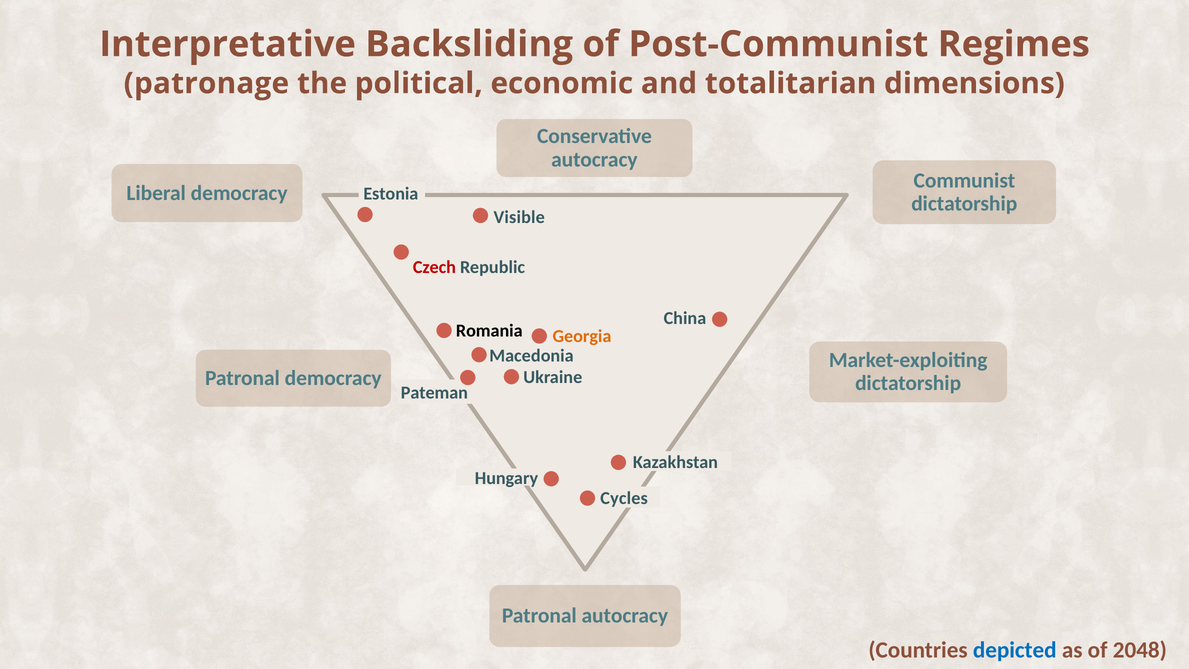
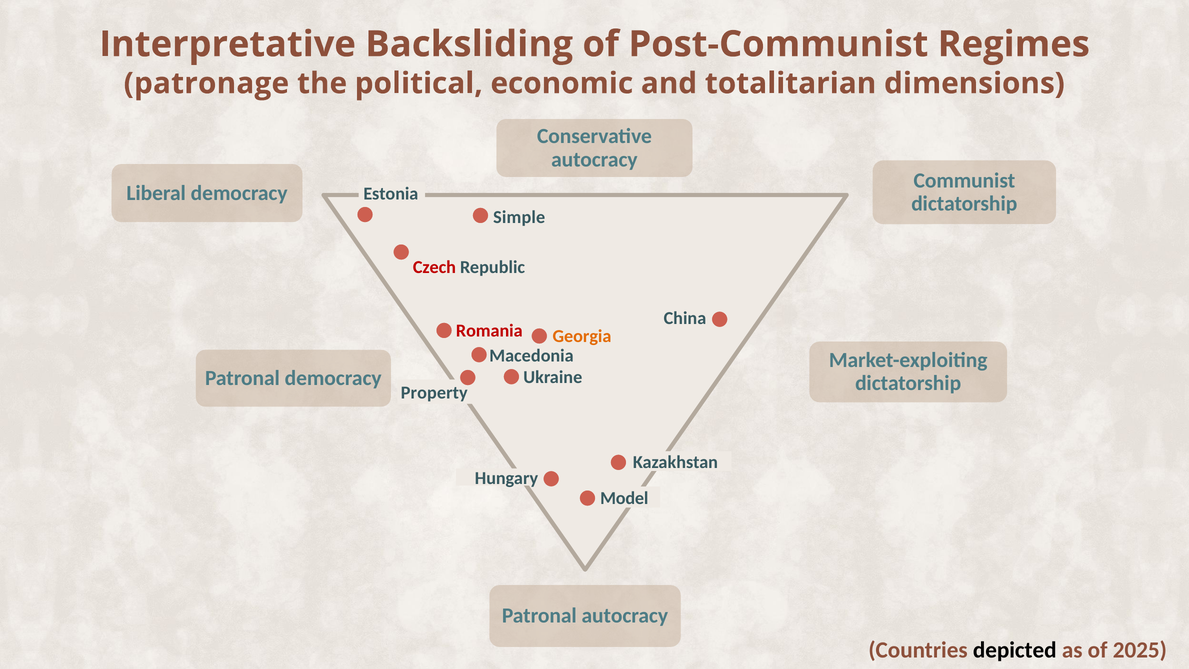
Visible: Visible -> Simple (519, 217)
Romania colour: black -> red (489, 331)
Pateman: Pateman -> Property (434, 393)
Cycles: Cycles -> Model (624, 498)
depicted colour: blue -> black (1015, 650)
2048: 2048 -> 2025 (1140, 650)
